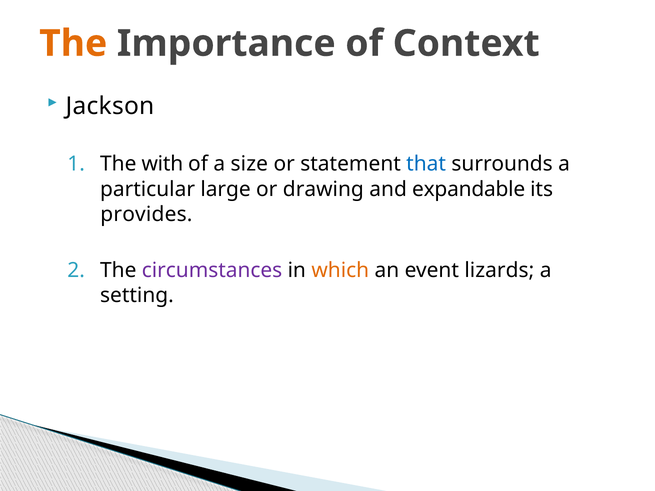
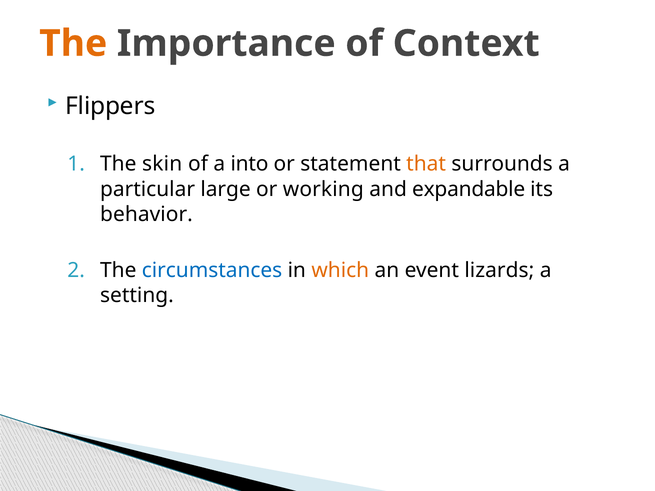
Jackson: Jackson -> Flippers (110, 106)
with: with -> skin (162, 164)
size: size -> into (249, 164)
that colour: blue -> orange (426, 164)
drawing: drawing -> working (323, 189)
provides: provides -> behavior (146, 214)
circumstances colour: purple -> blue (212, 270)
